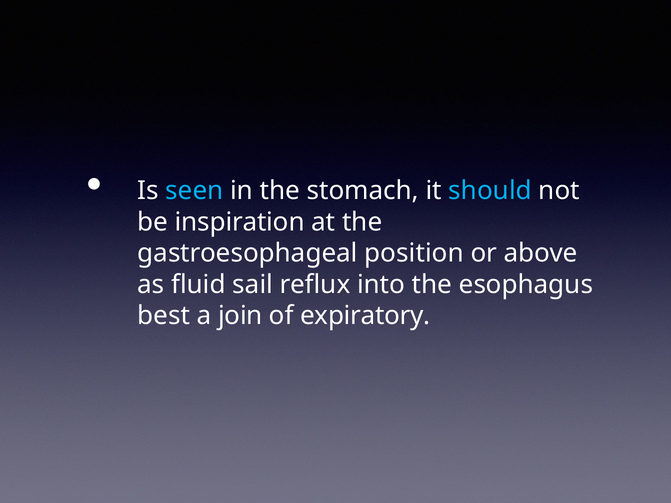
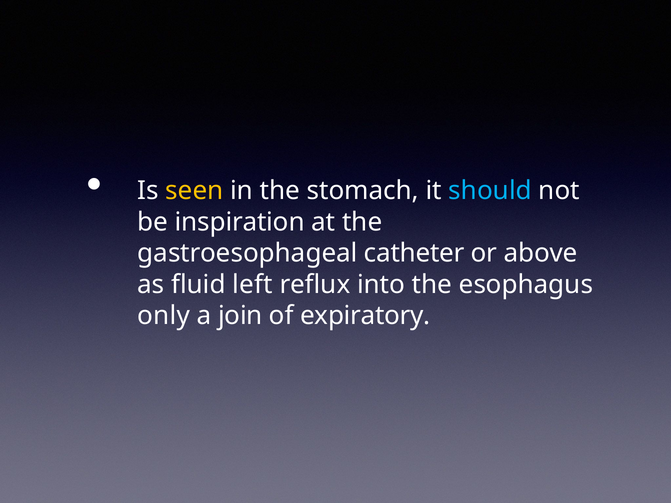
seen colour: light blue -> yellow (194, 191)
position: position -> catheter (414, 253)
sail: sail -> left (253, 285)
best: best -> only (164, 316)
